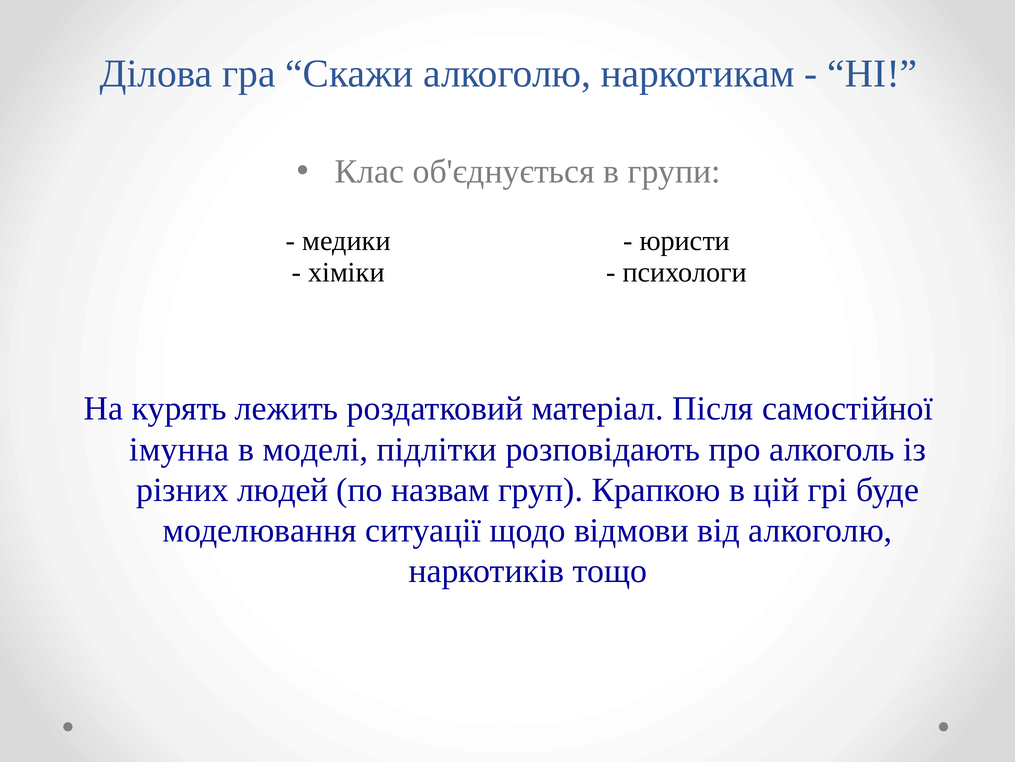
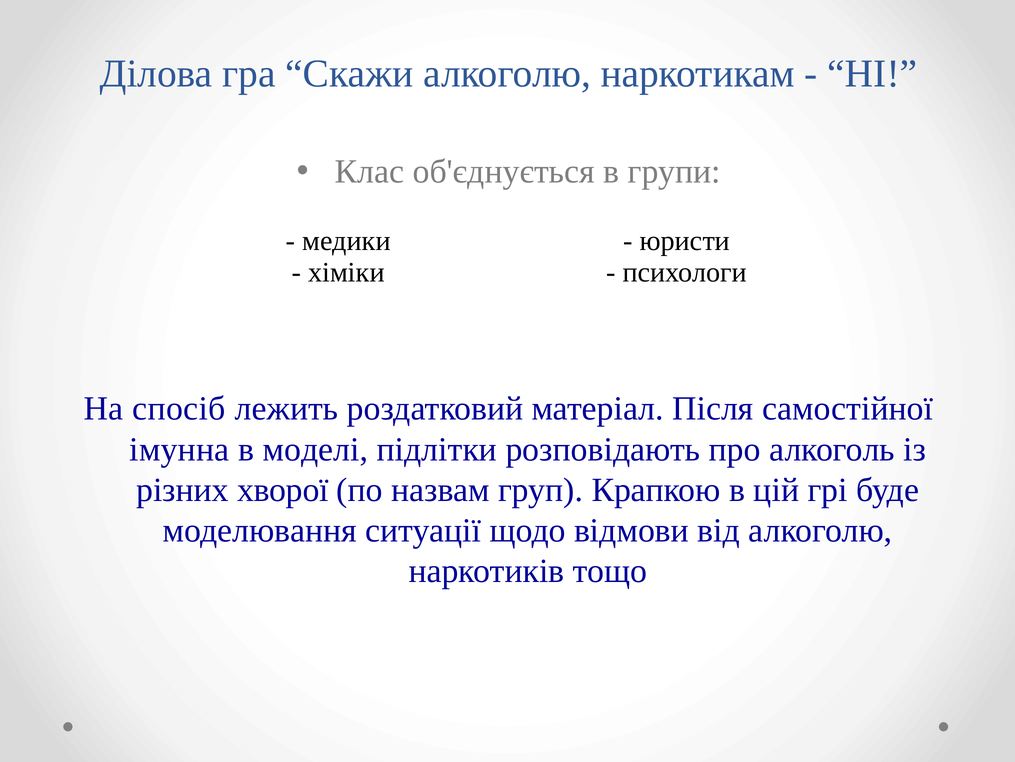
курять: курять -> спосіб (179, 408)
людей: людей -> хворої (283, 489)
